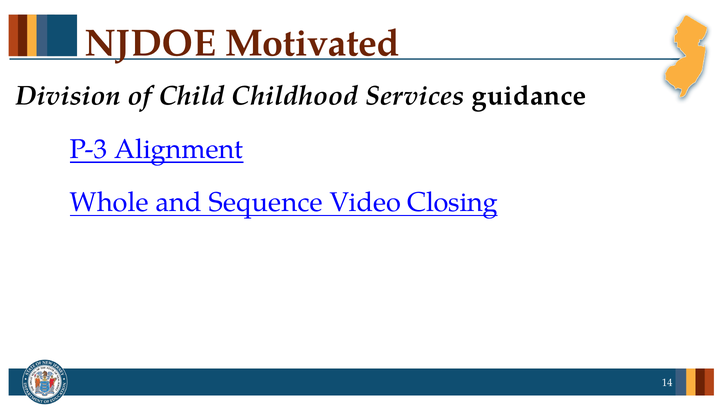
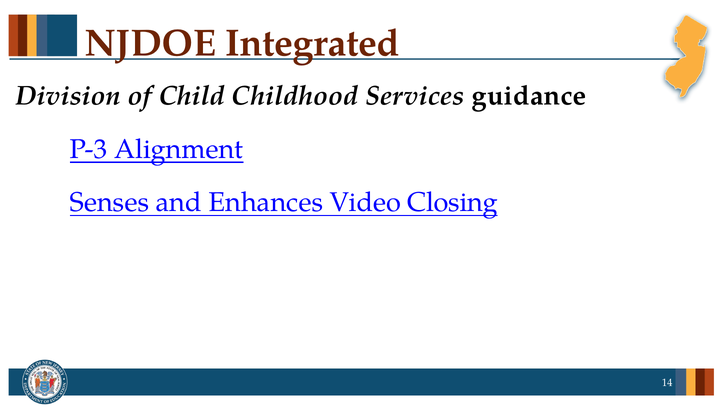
Motivated: Motivated -> Integrated (313, 43)
Whole: Whole -> Senses (109, 202)
Sequence: Sequence -> Enhances (266, 202)
